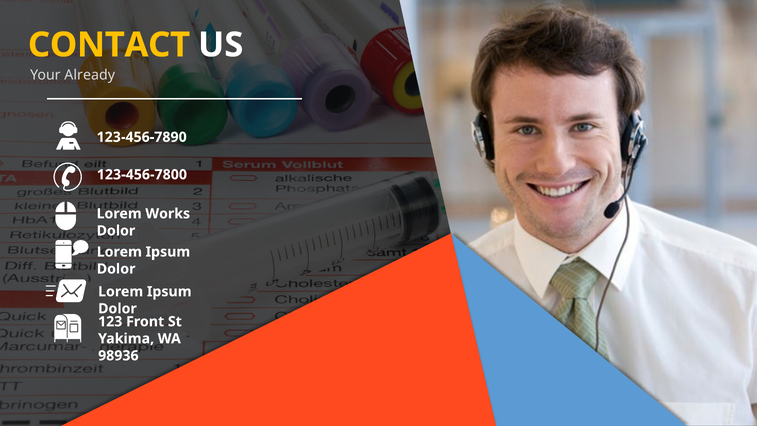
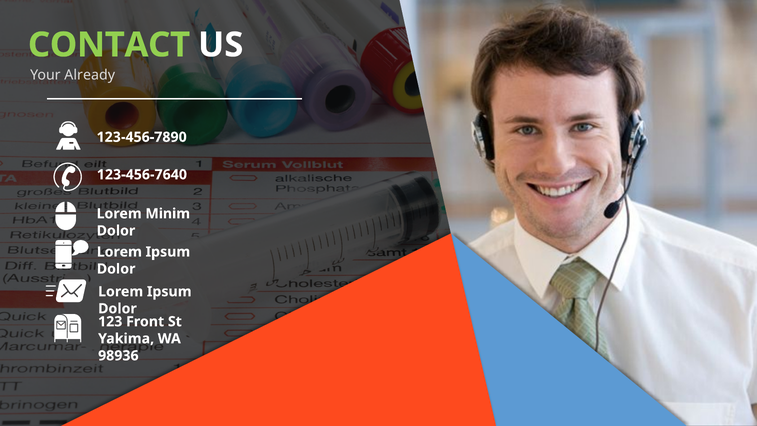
CONTACT colour: yellow -> light green (109, 45)
123-456-7800: 123-456-7800 -> 123-456-7640 (142, 175)
Works: Works -> Minim (168, 214)
